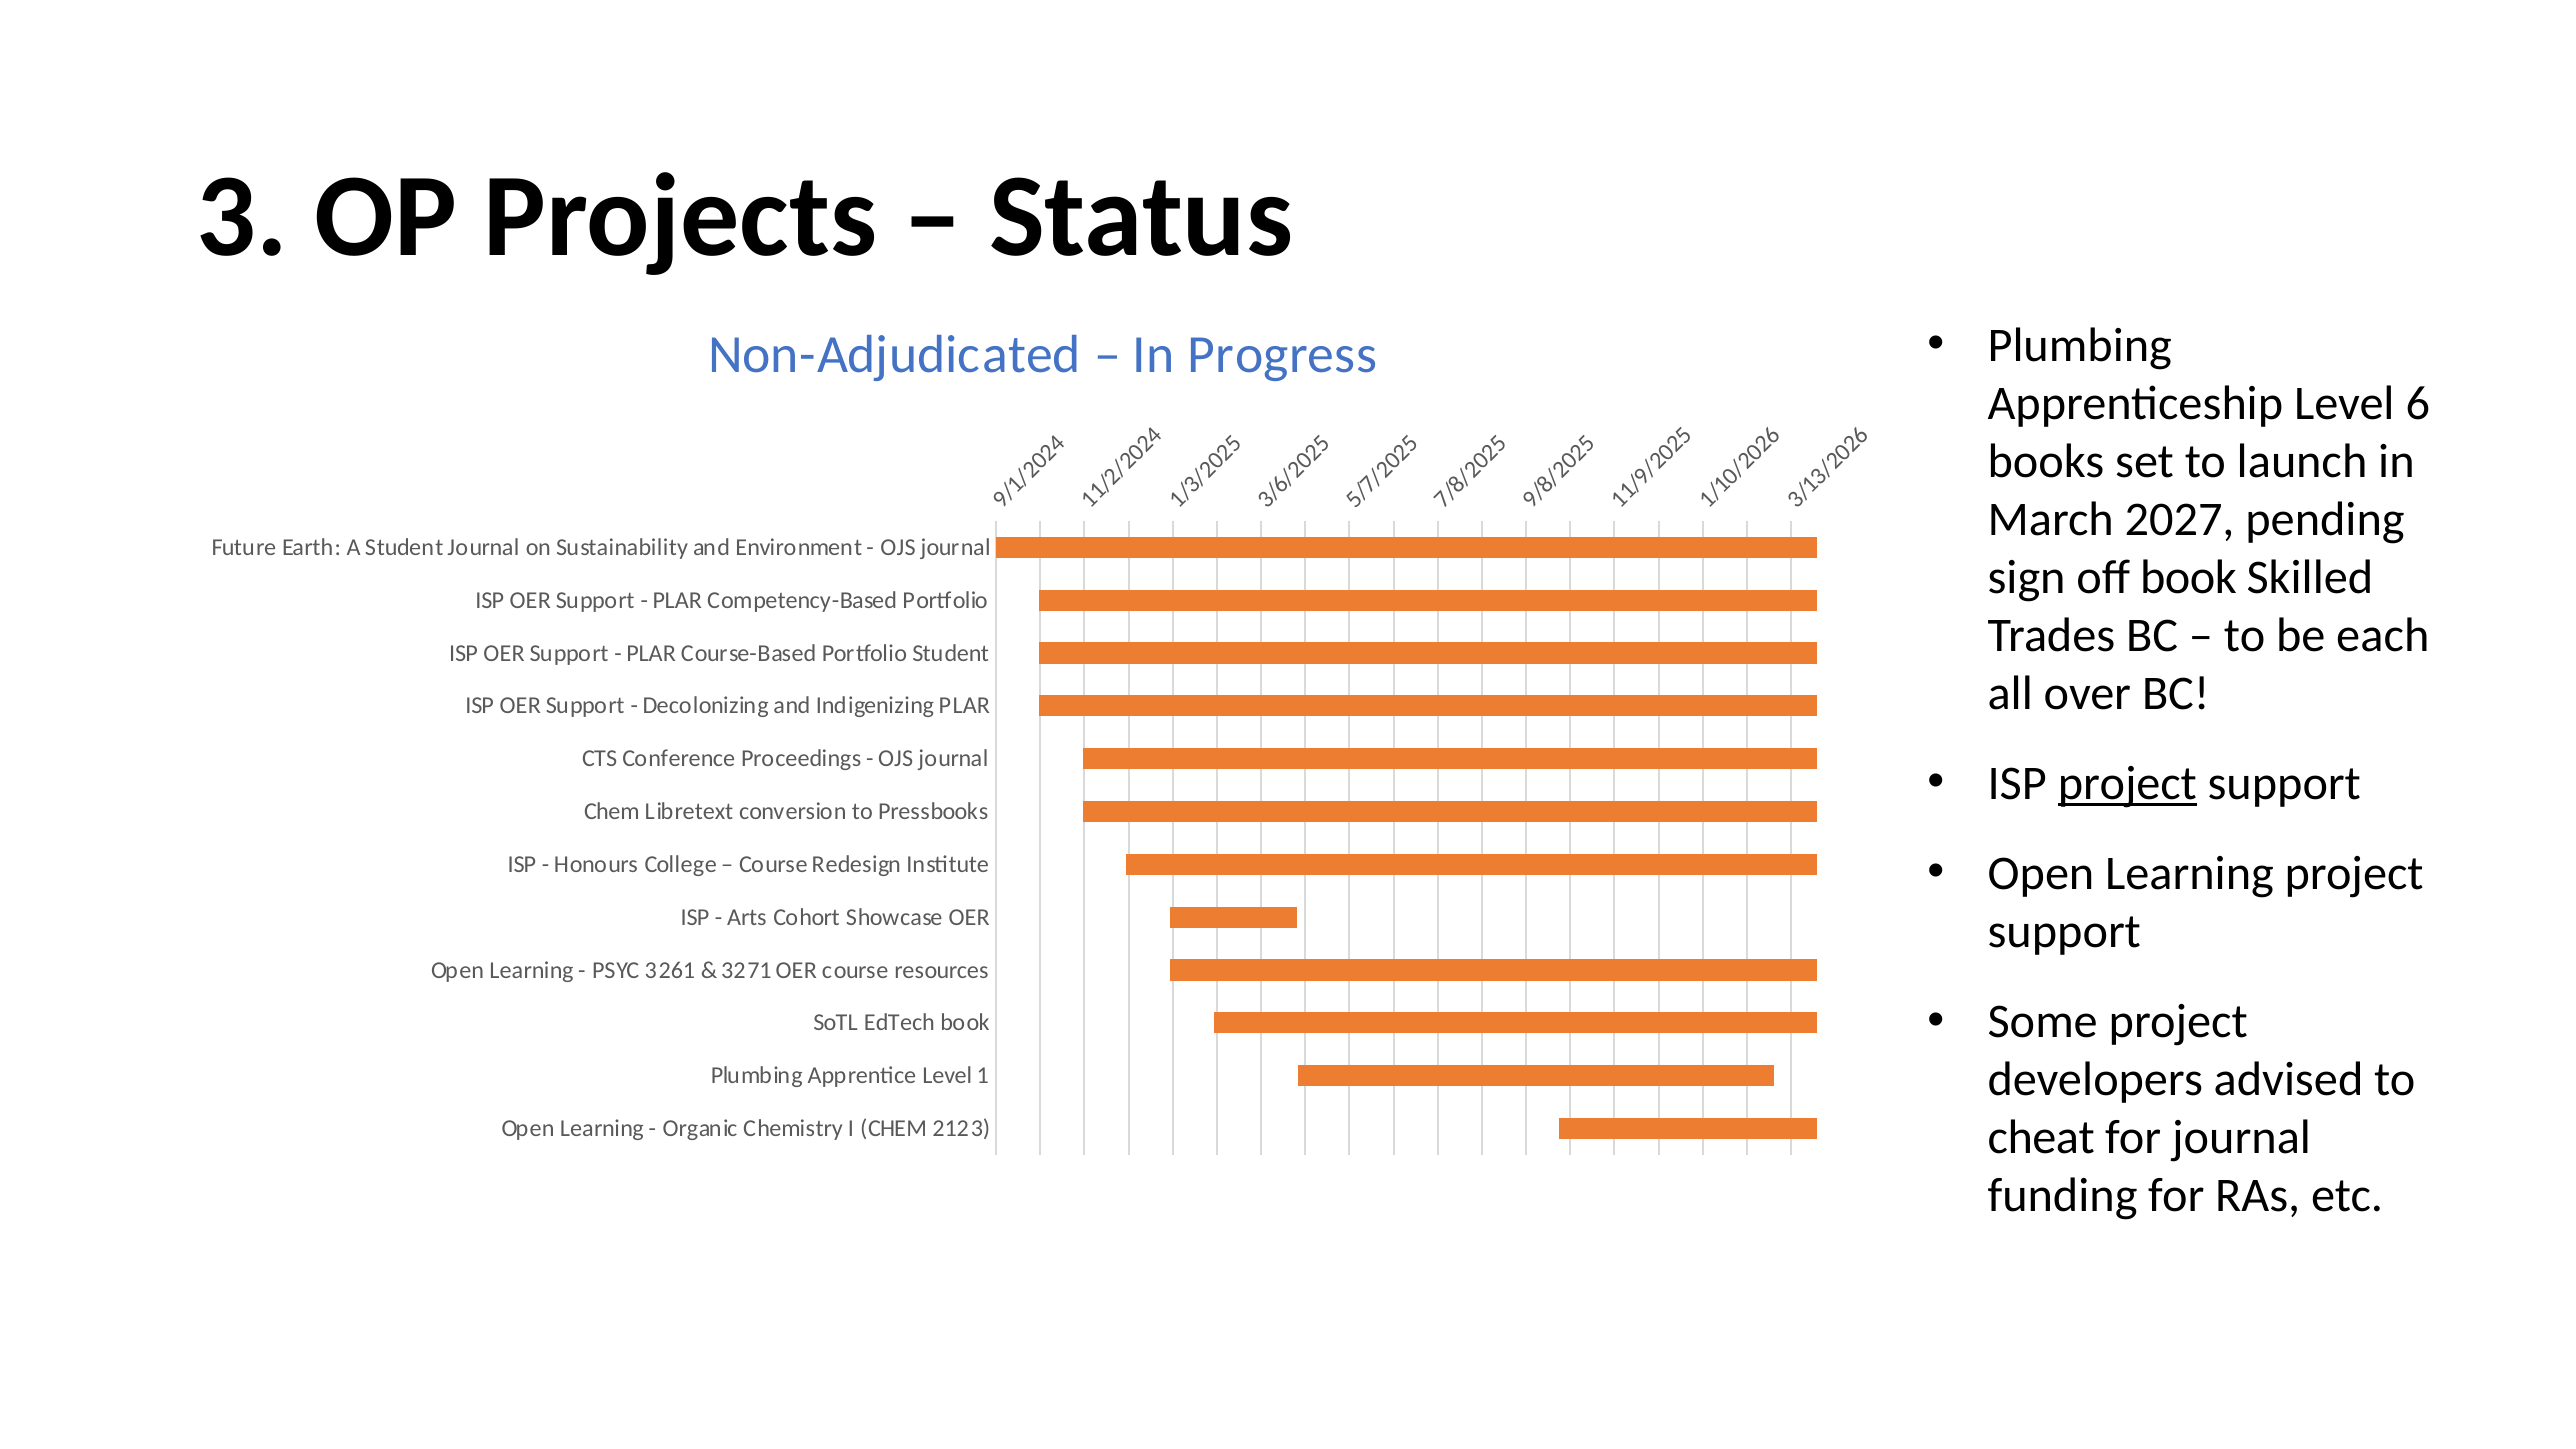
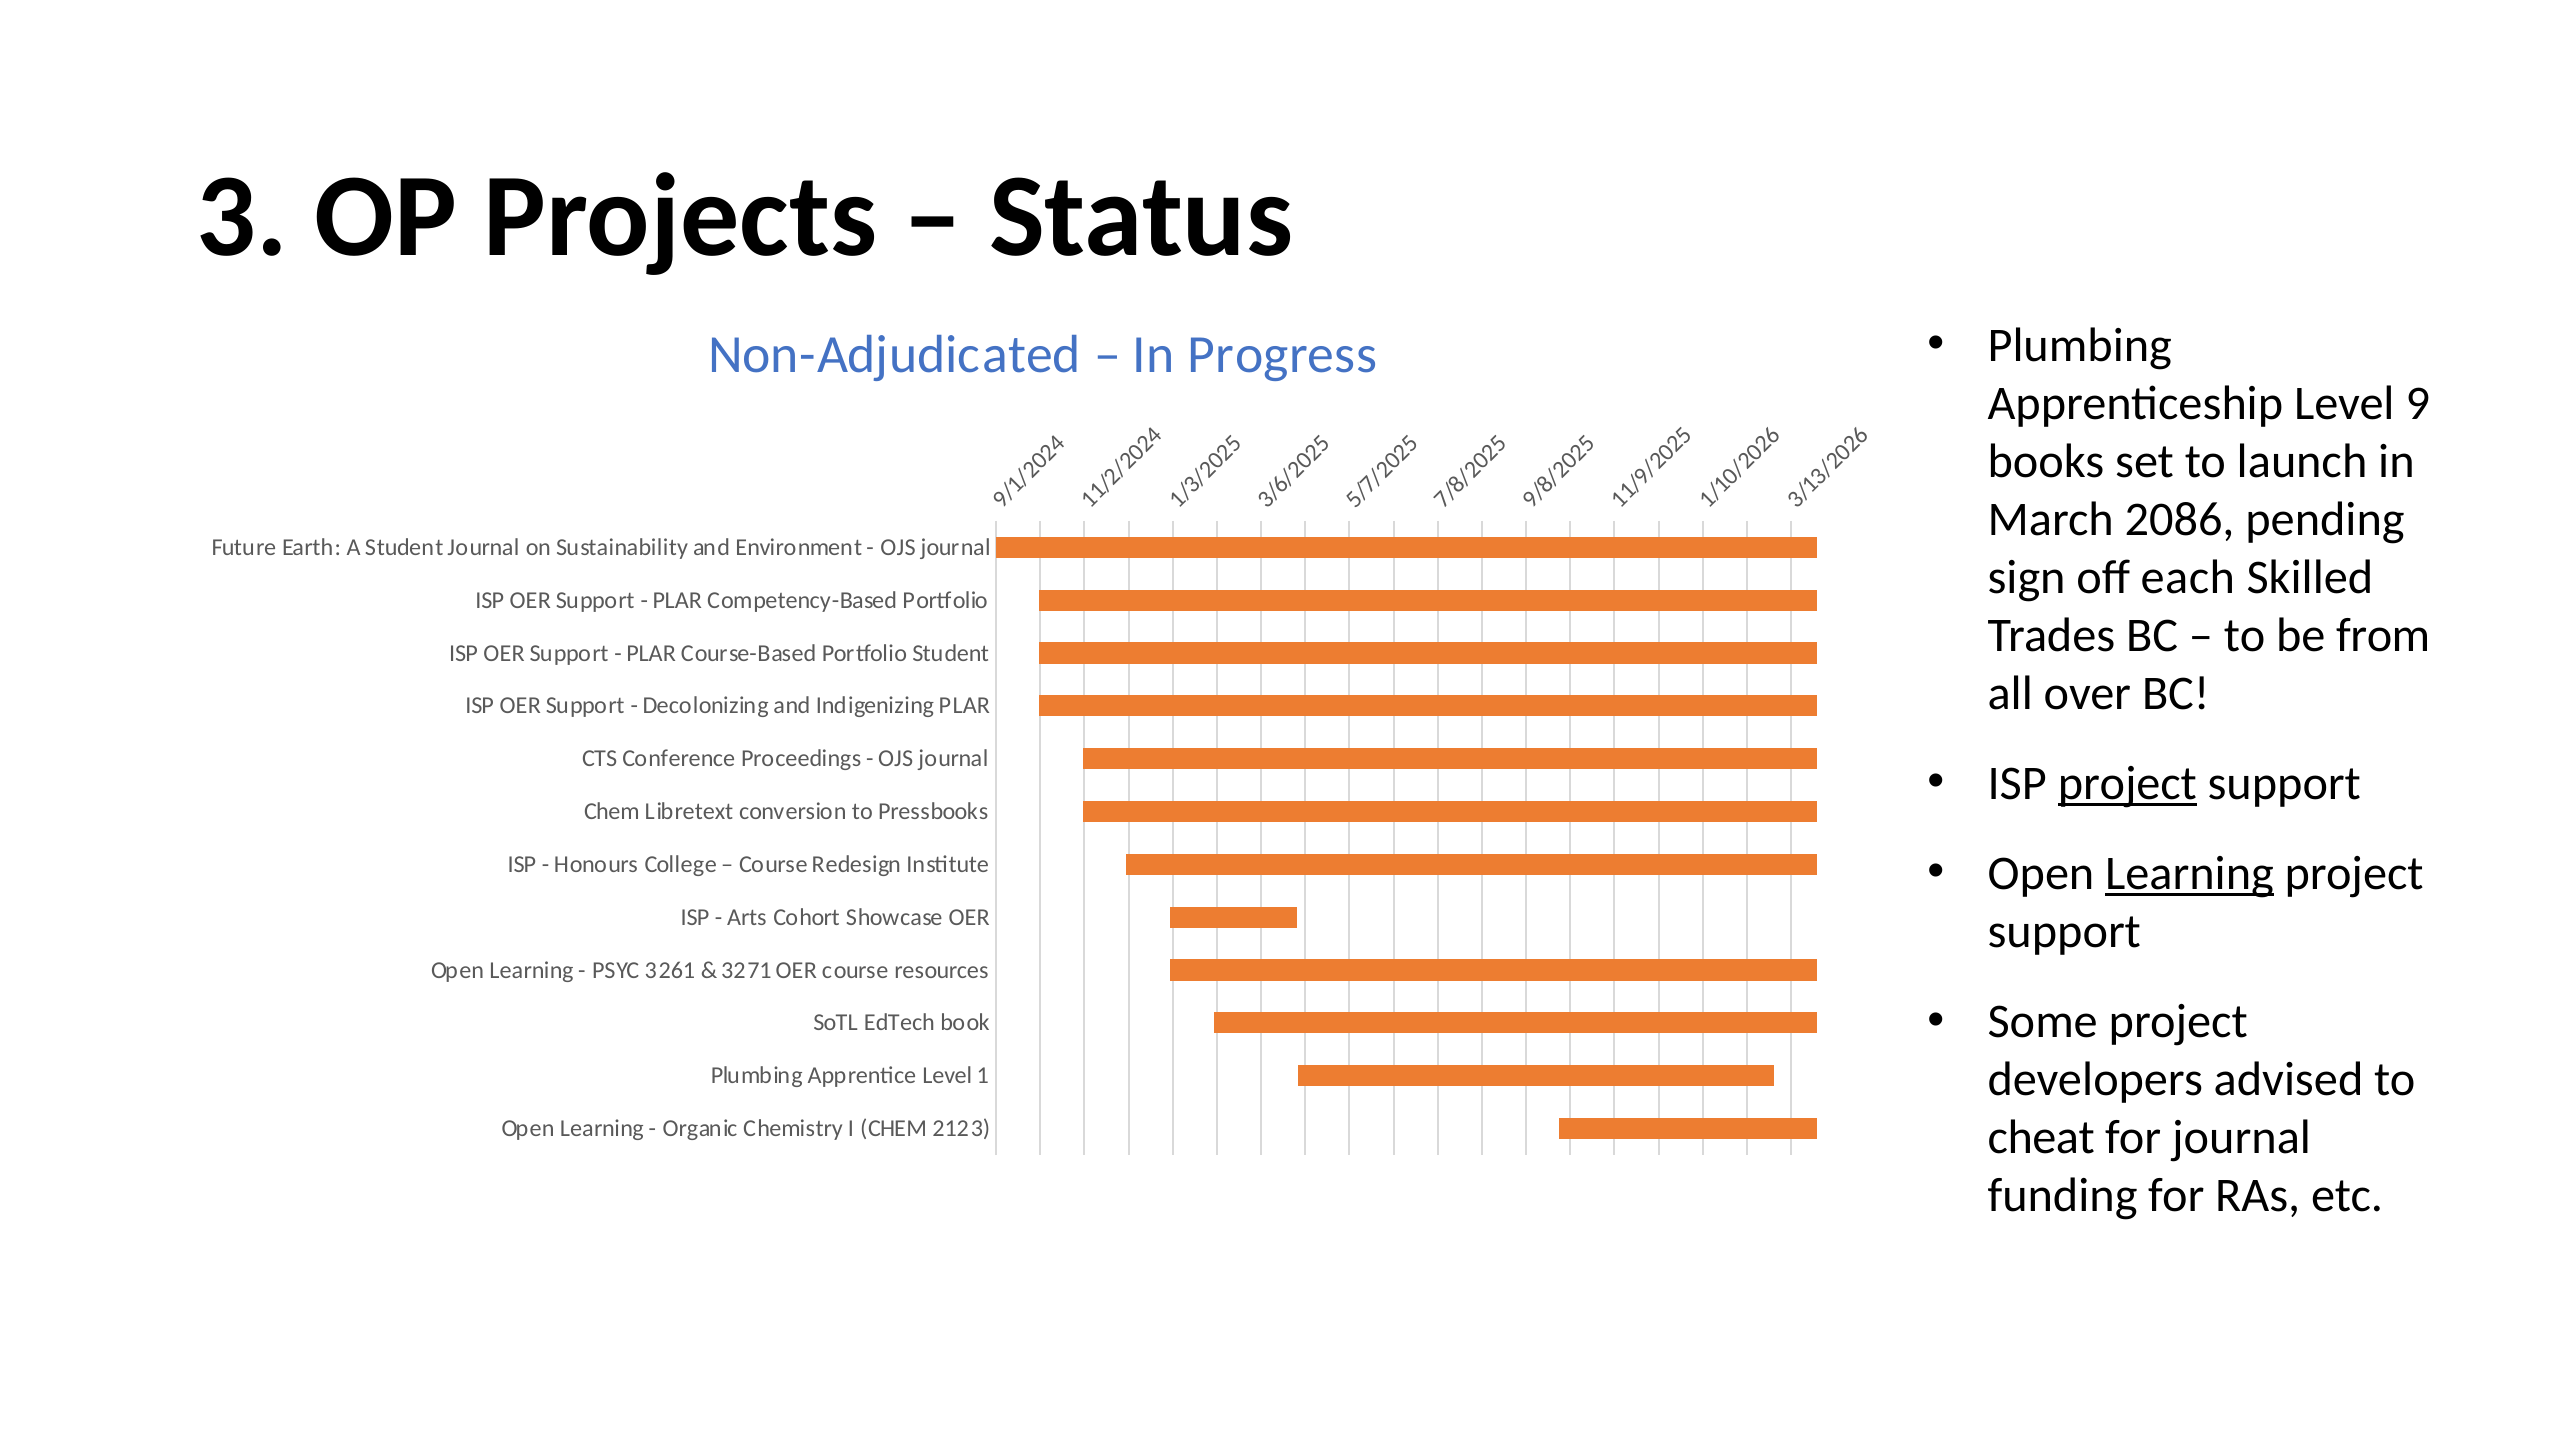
Level 6: 6 -> 9 (2418, 404)
2027: 2027 -> 2086 (2180, 519)
off book: book -> each (2188, 577)
each: each -> from (2383, 635)
Learning underline: none -> present (2189, 874)
